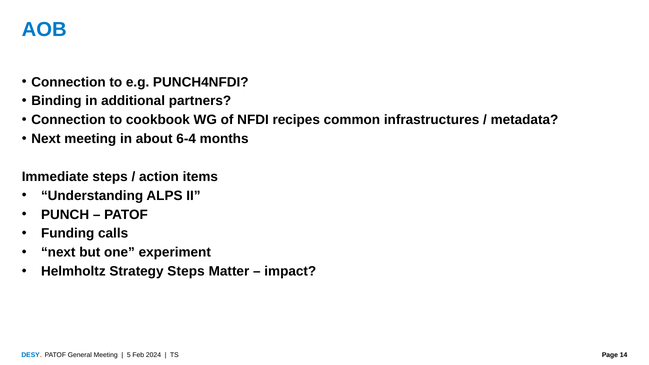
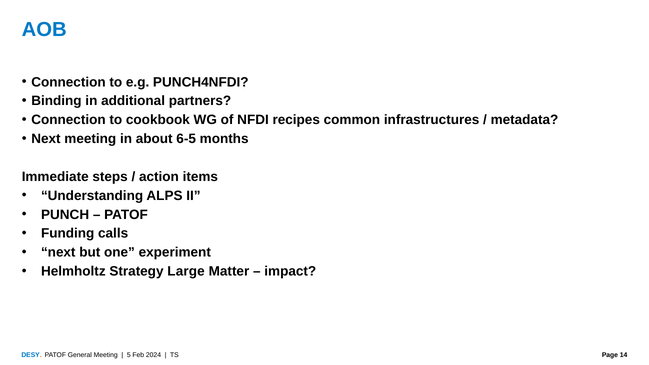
6-4: 6-4 -> 6-5 (186, 139)
Strategy Steps: Steps -> Large (186, 271)
